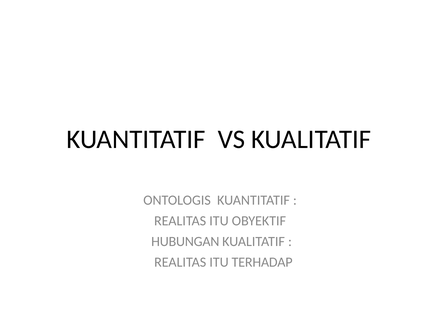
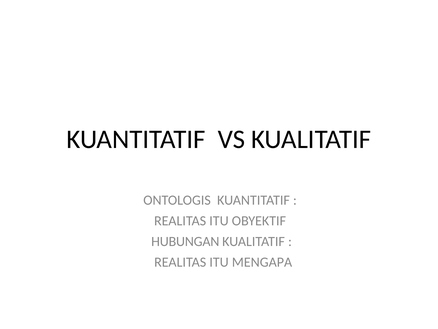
TERHADAP: TERHADAP -> MENGAPA (262, 262)
